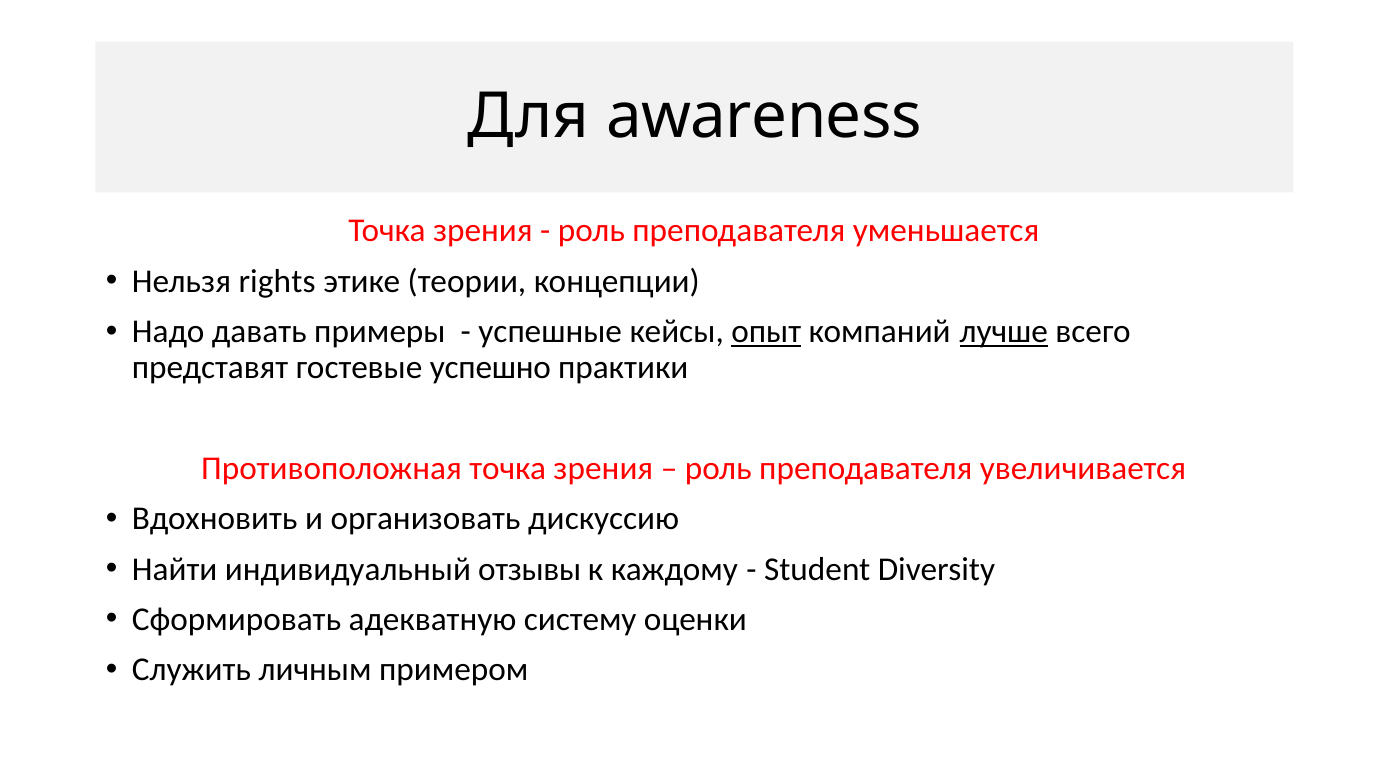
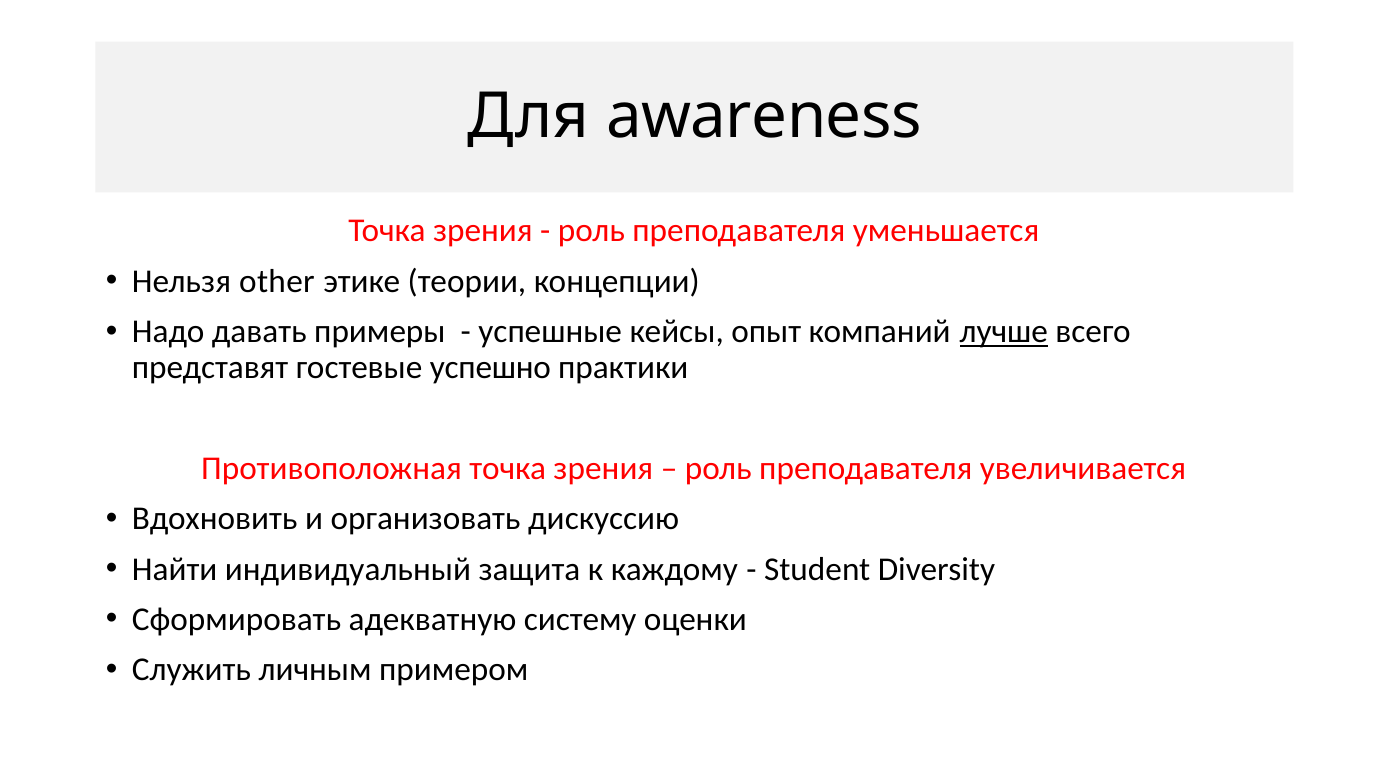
rights: rights -> other (277, 281)
опыт underline: present -> none (766, 332)
отзывы: отзывы -> защита (529, 569)
